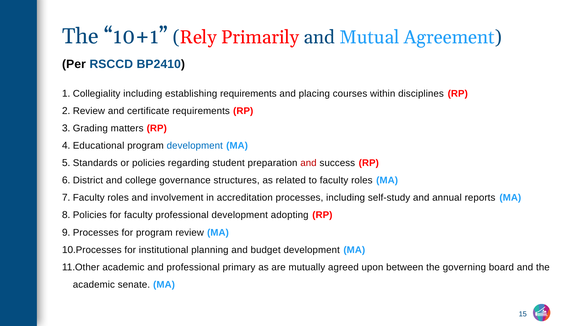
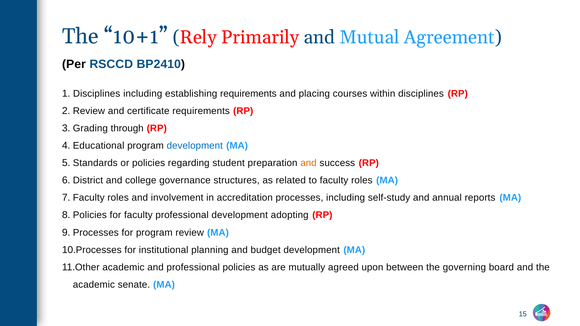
Collegiality: Collegiality -> Disciplines (97, 94)
matters: matters -> through (127, 128)
and colour: red -> orange (308, 163)
professional primary: primary -> policies (239, 267)
